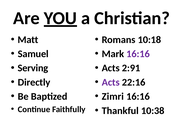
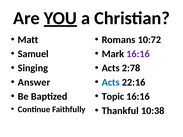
10:18: 10:18 -> 10:72 (149, 40)
Serving: Serving -> Singing (33, 68)
2:91: 2:91 -> 2:78 (131, 68)
Directly: Directly -> Answer (34, 82)
Acts colour: purple -> blue (111, 82)
Zimri: Zimri -> Topic (113, 97)
